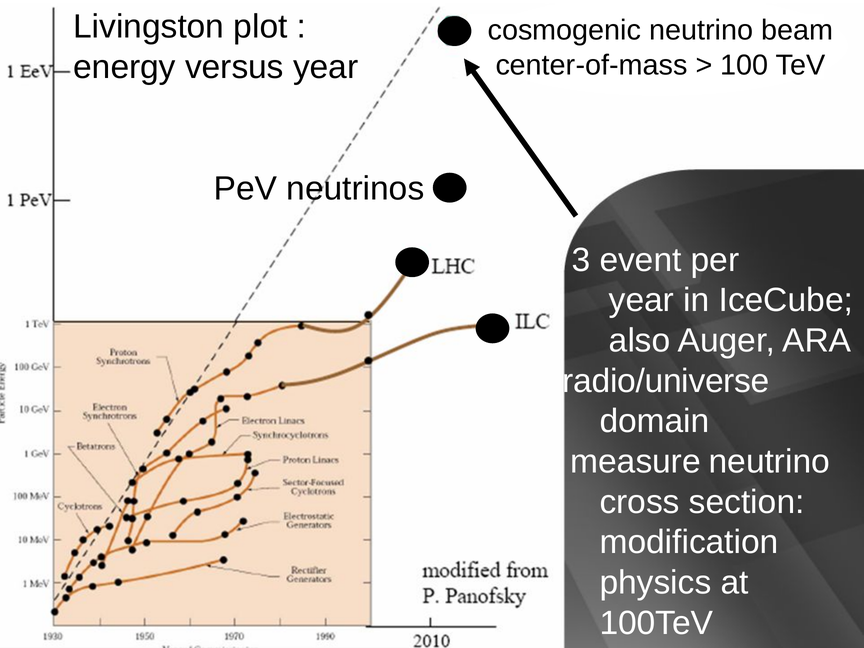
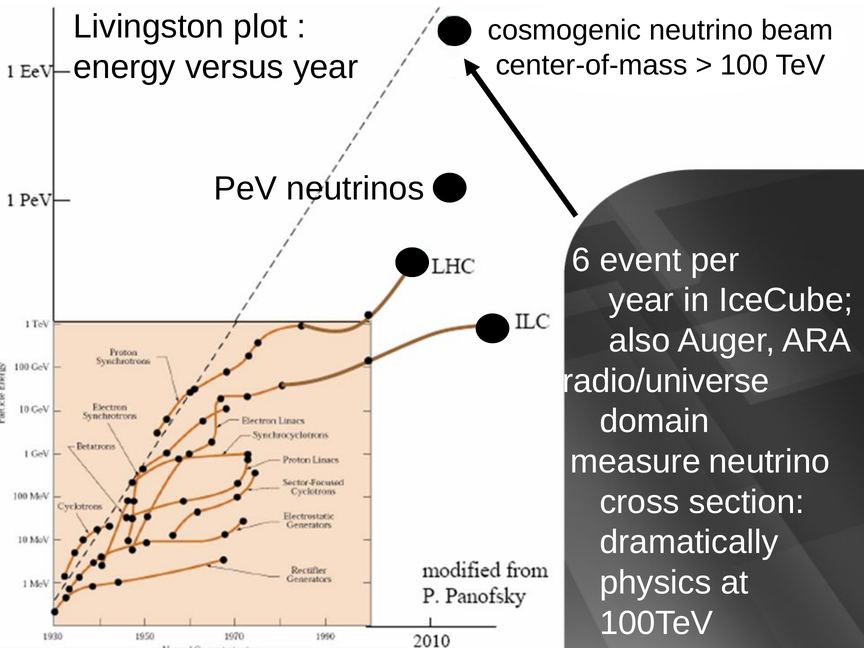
3: 3 -> 6 (581, 260)
modification: modification -> dramatically (689, 542)
